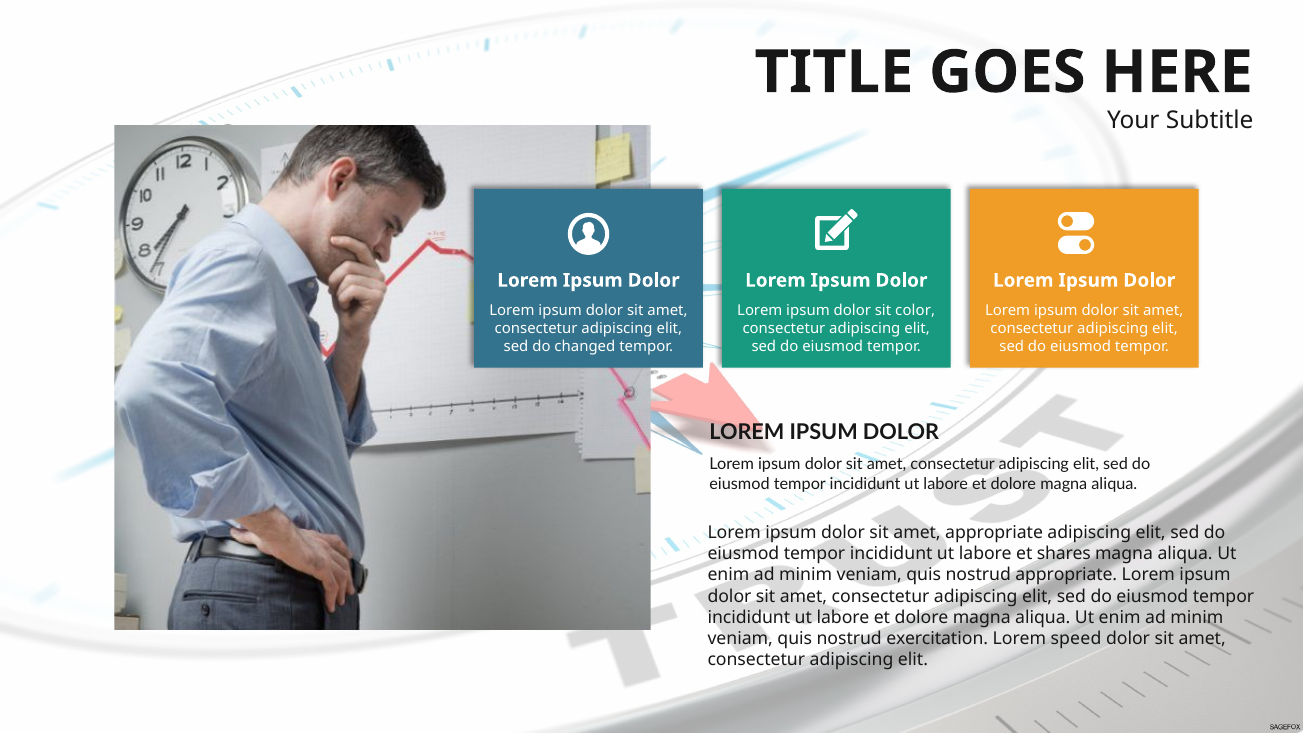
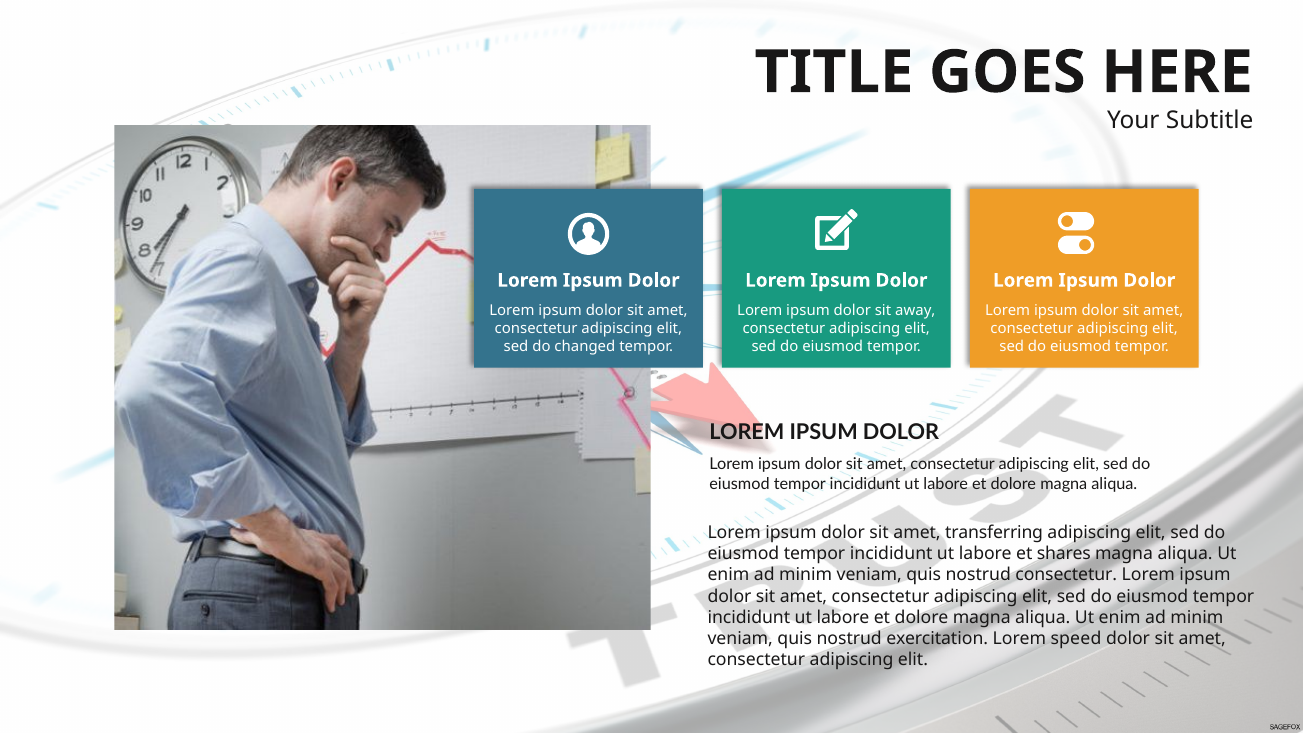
color: color -> away (915, 310)
amet appropriate: appropriate -> transferring (994, 533)
nostrud appropriate: appropriate -> consectetur (1066, 575)
